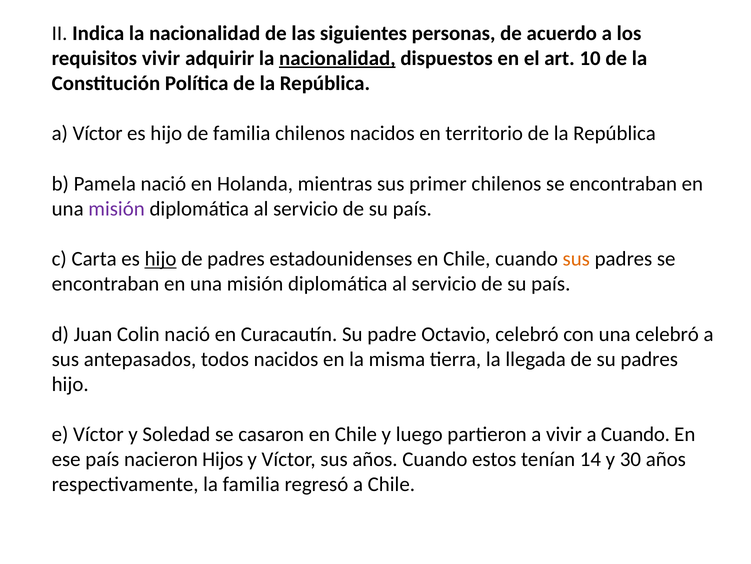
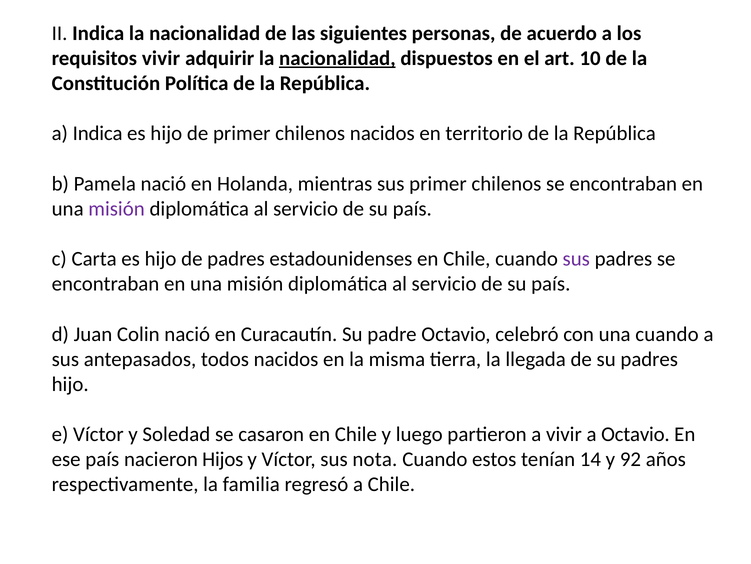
a Víctor: Víctor -> Indica (98, 133)
de familia: familia -> primer (242, 133)
hijo underline: present -> none (161, 259)
sus colour: orange -> purple (576, 259)
una celebró: celebró -> cuando (667, 334)
a Cuando: Cuando -> Octavio (635, 434)
sus años: años -> nota (375, 459)
30: 30 -> 92 (630, 459)
